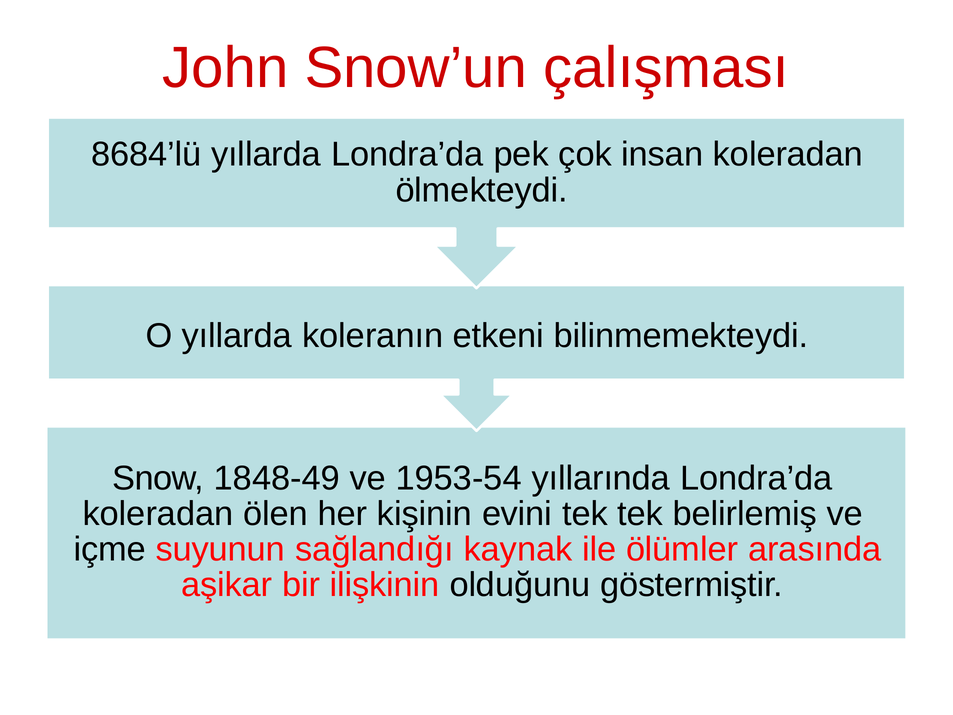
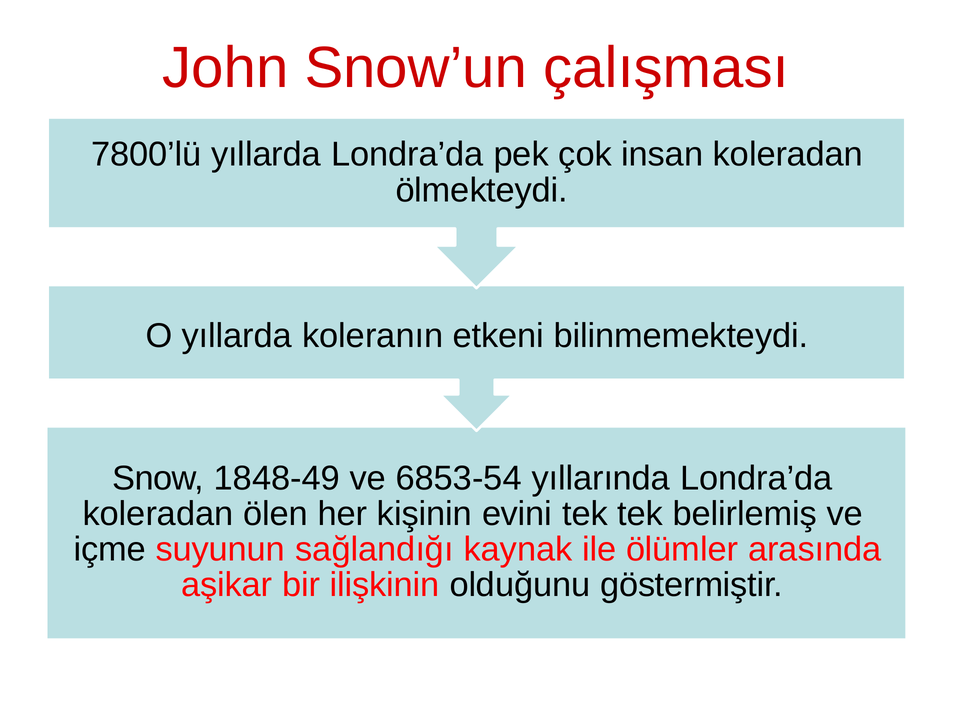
8684’lü: 8684’lü -> 7800’lü (146, 154)
1953-54: 1953-54 -> 6853-54 (459, 478)
